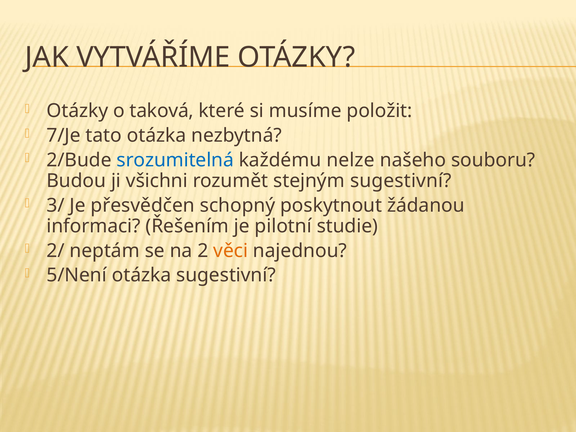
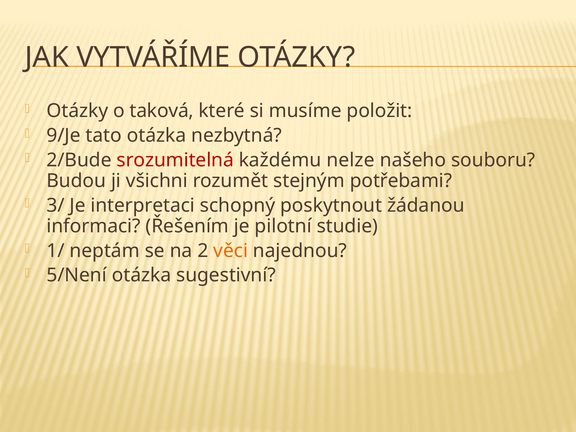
7/Je: 7/Je -> 9/Je (64, 136)
srozumitelná colour: blue -> red (175, 160)
stejným sugestivní: sugestivní -> potřebami (401, 181)
přesvědčen: přesvědčen -> interpretaci (143, 205)
2/: 2/ -> 1/ (56, 251)
